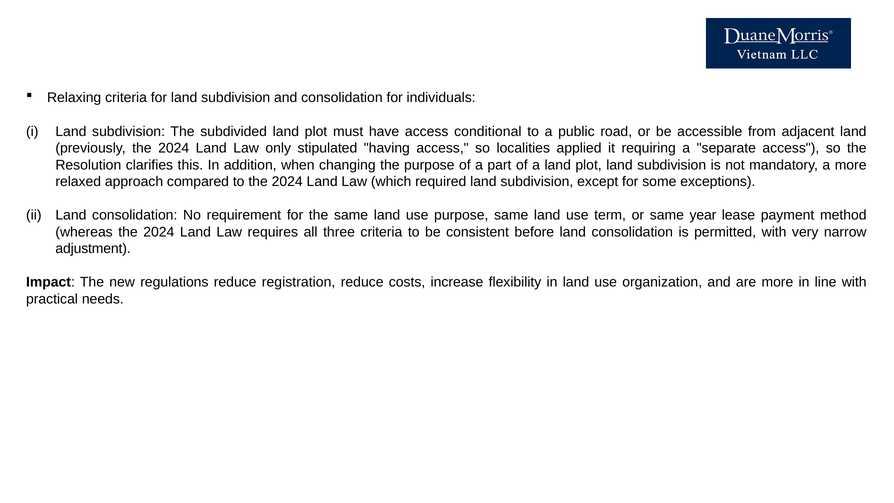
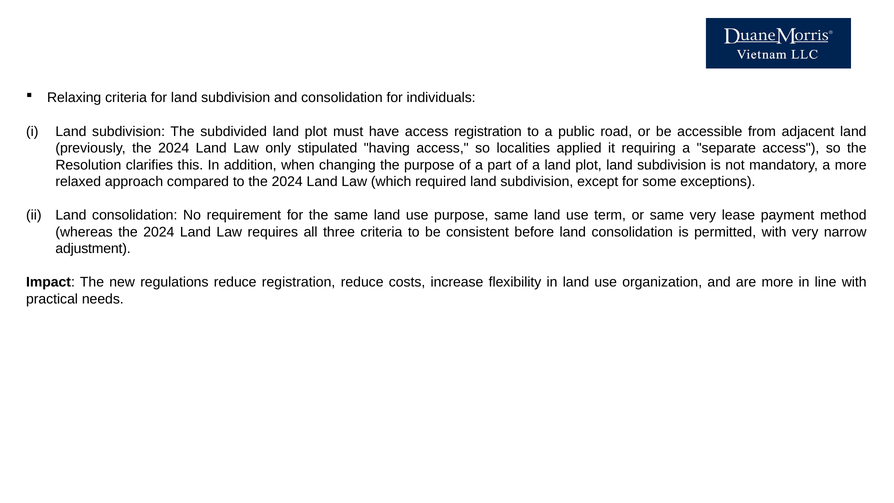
access conditional: conditional -> registration (488, 131)
same year: year -> very (703, 215)
